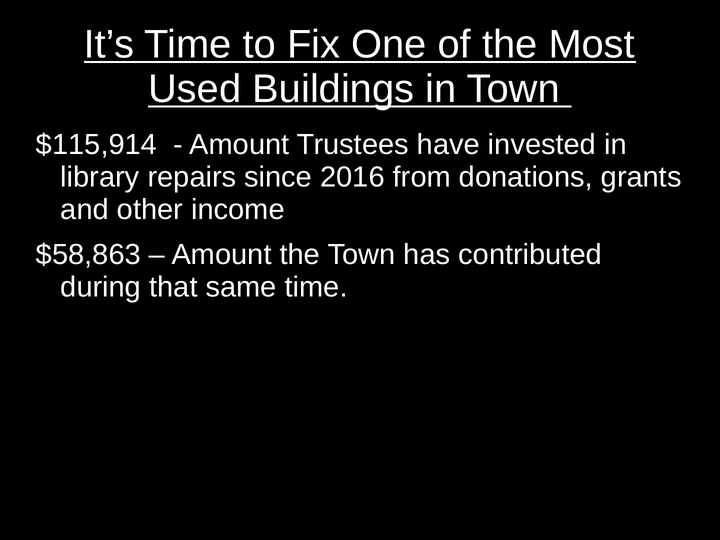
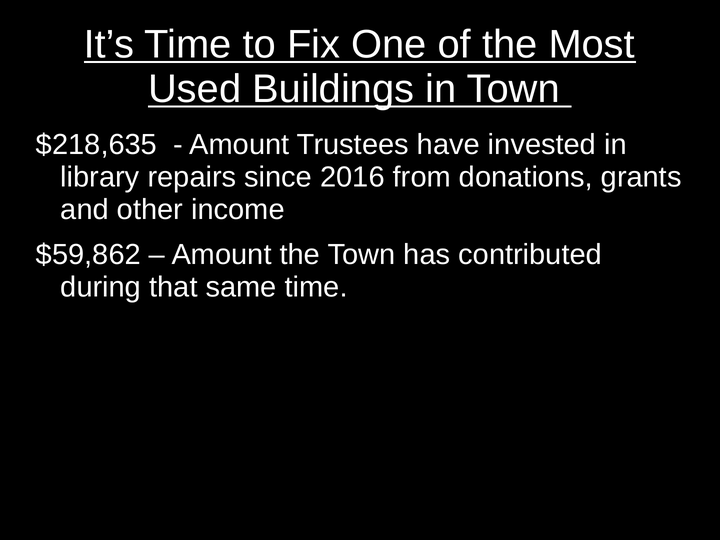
$115,914: $115,914 -> $218,635 (97, 145)
$58,863: $58,863 -> $59,862 (88, 255)
